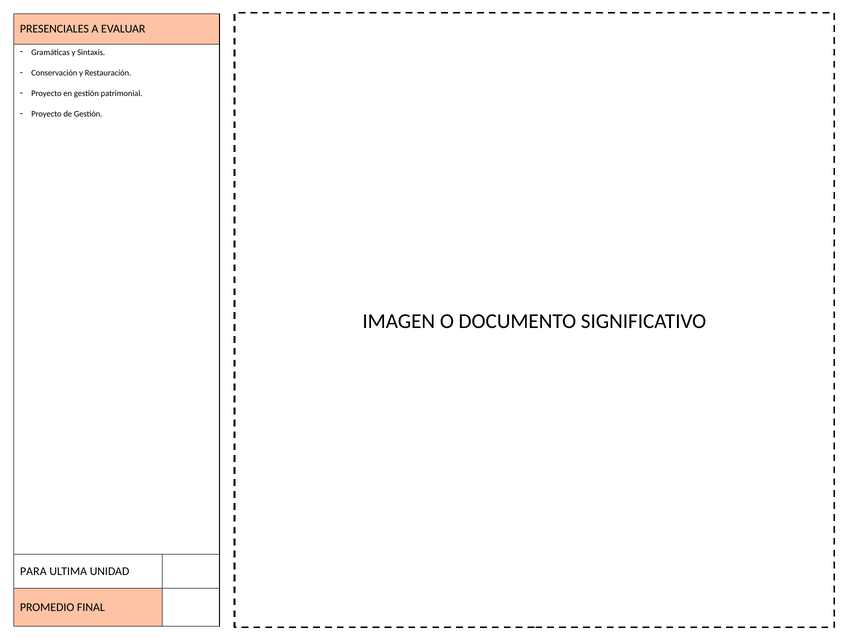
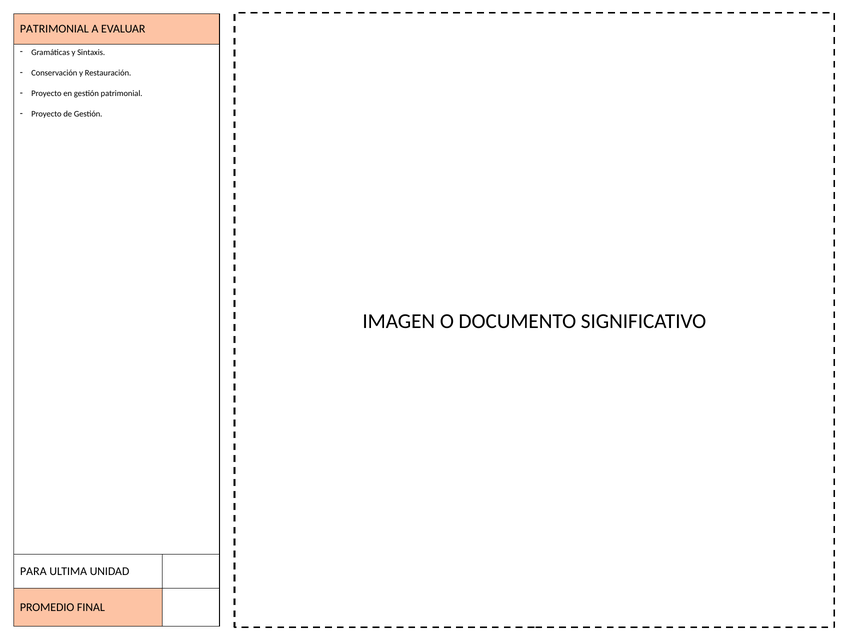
PRESENCIALES: PRESENCIALES -> PATRIMONIAL (54, 29)
